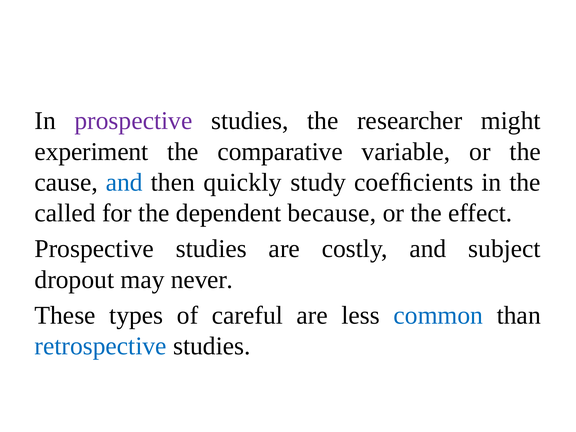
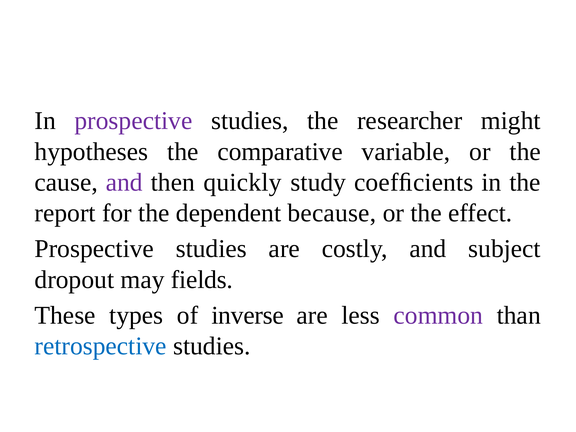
experiment: experiment -> hypotheses (91, 152)
and colour: blue -> purple (124, 182)
called: called -> report (65, 213)
never: never -> fields (202, 280)
careful: careful -> inverse (248, 315)
common colour: blue -> purple (438, 315)
